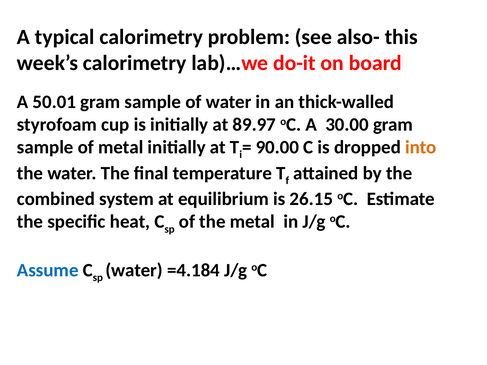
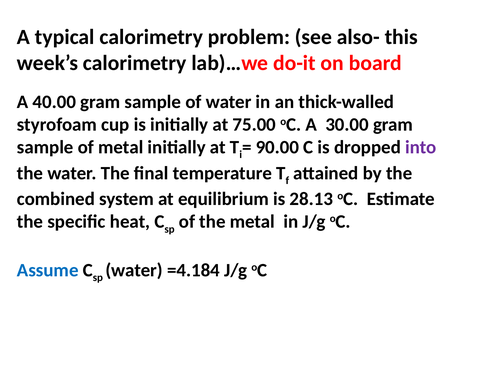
50.01: 50.01 -> 40.00 (54, 102)
89.97: 89.97 -> 75.00 (254, 125)
into colour: orange -> purple (421, 147)
26.15: 26.15 -> 28.13 (311, 199)
